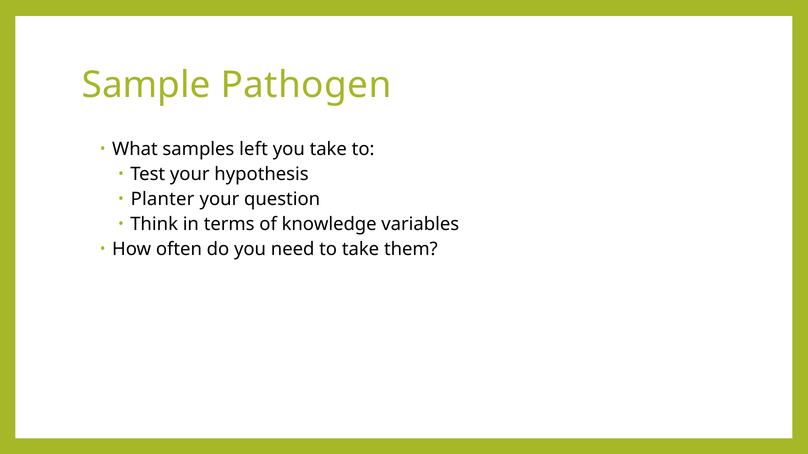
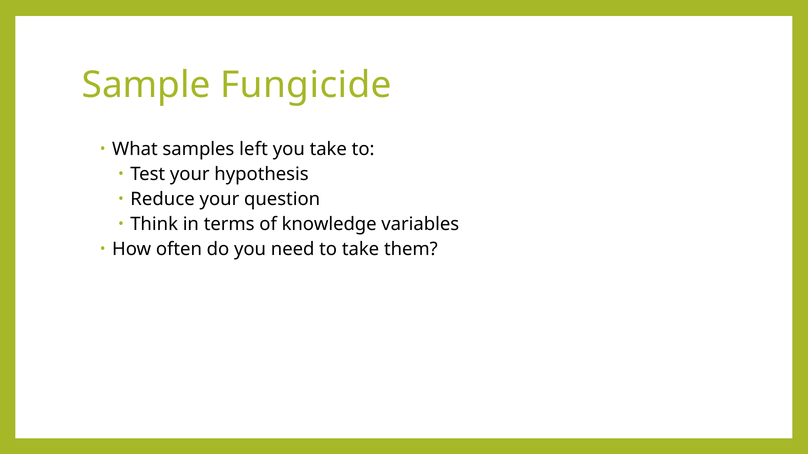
Pathogen: Pathogen -> Fungicide (306, 85)
Planter: Planter -> Reduce (163, 199)
